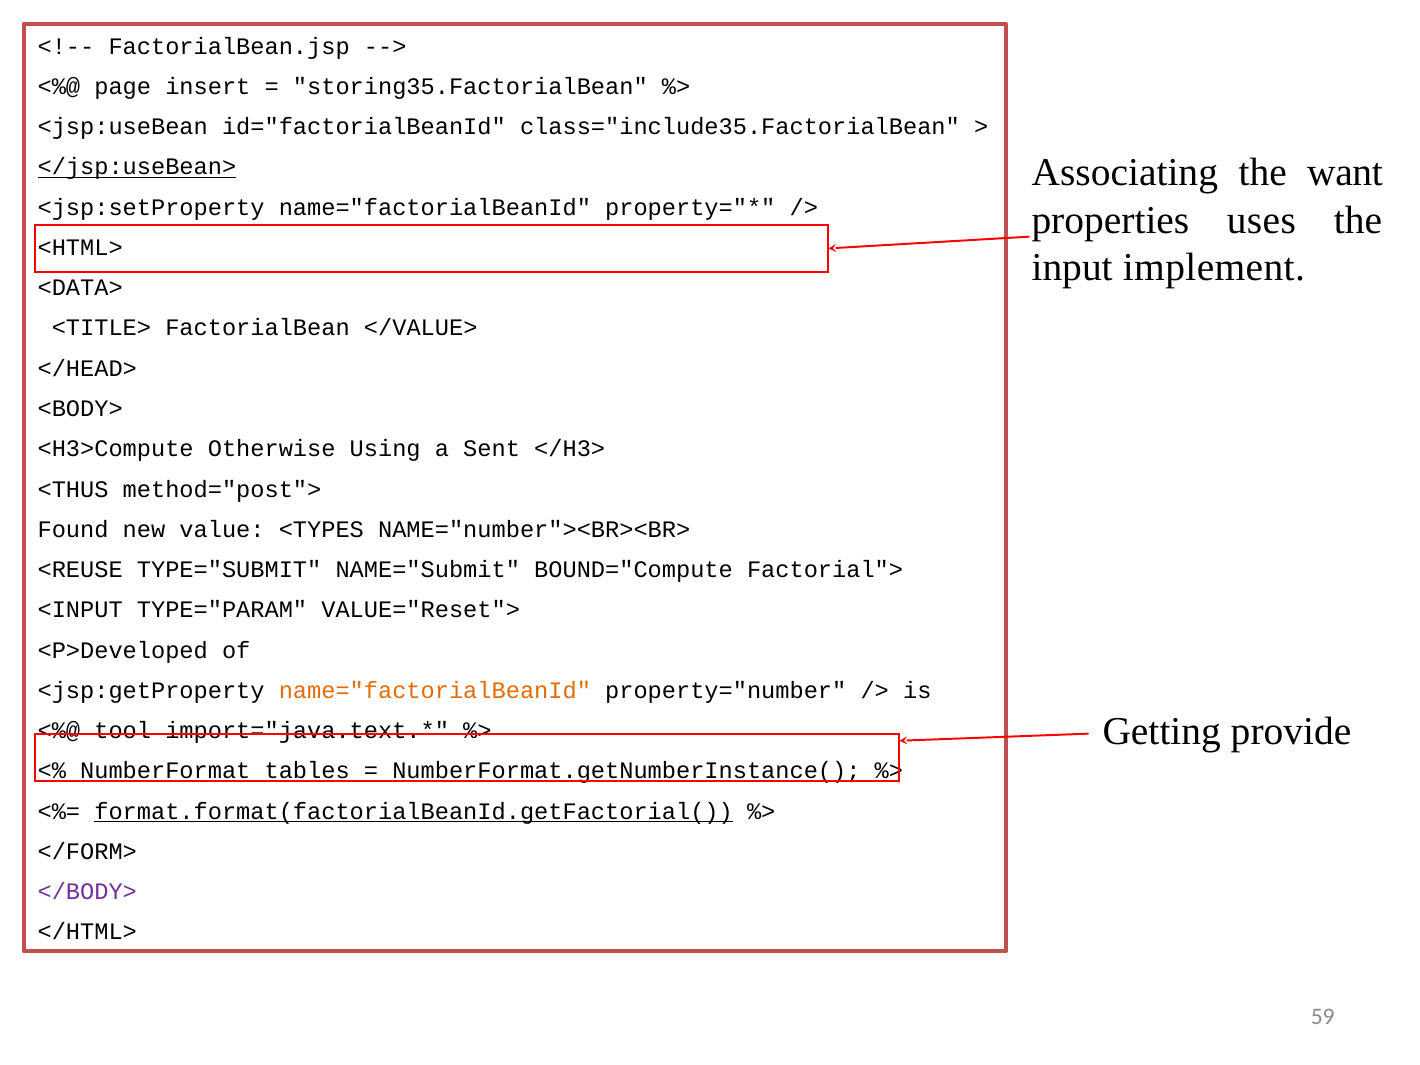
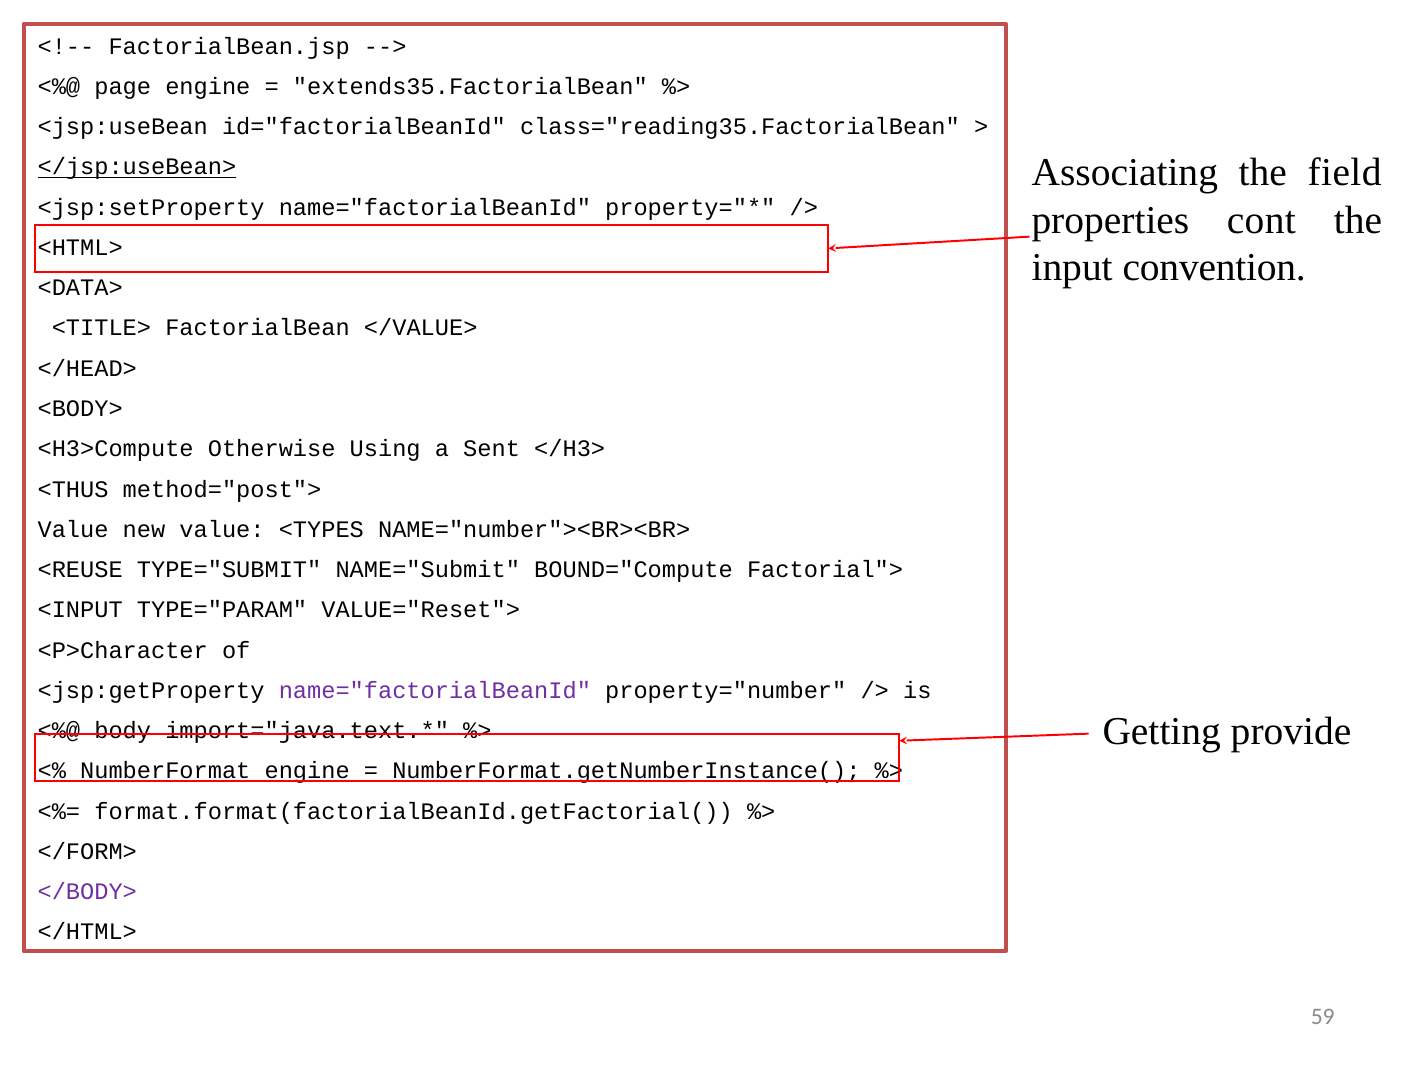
page insert: insert -> engine (208, 87)
storing35.FactorialBean: storing35.FactorialBean -> extends35.FactorialBean (470, 87)
class="include35.FactorialBean: class="include35.FactorialBean -> class="reading35.FactorialBean (740, 127)
want: want -> field (1345, 173)
uses: uses -> cont (1261, 220)
implement: implement -> convention (1214, 268)
Found: Found -> Value (73, 529)
<P>Developed: <P>Developed -> <P>Character (123, 650)
name="factorialBeanId colour: orange -> purple (435, 690)
tool: tool -> body (123, 731)
NumberFormat tables: tables -> engine (307, 771)
format.format(factorialBeanId.getFactorial( underline: present -> none (414, 811)
